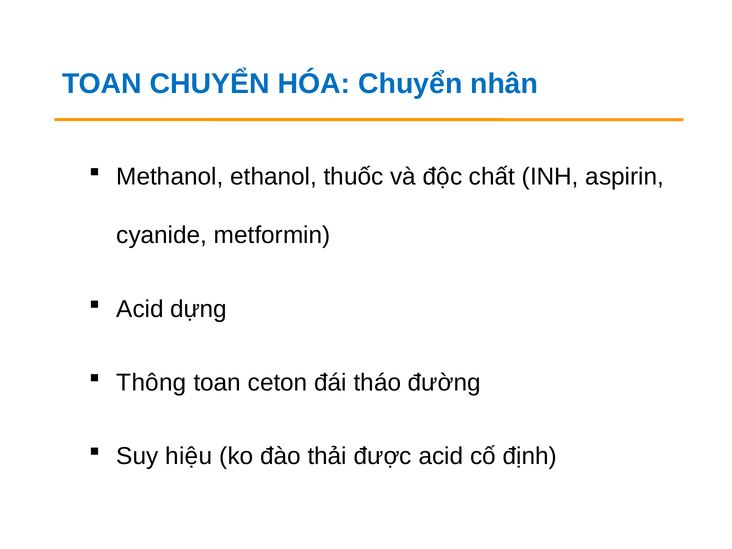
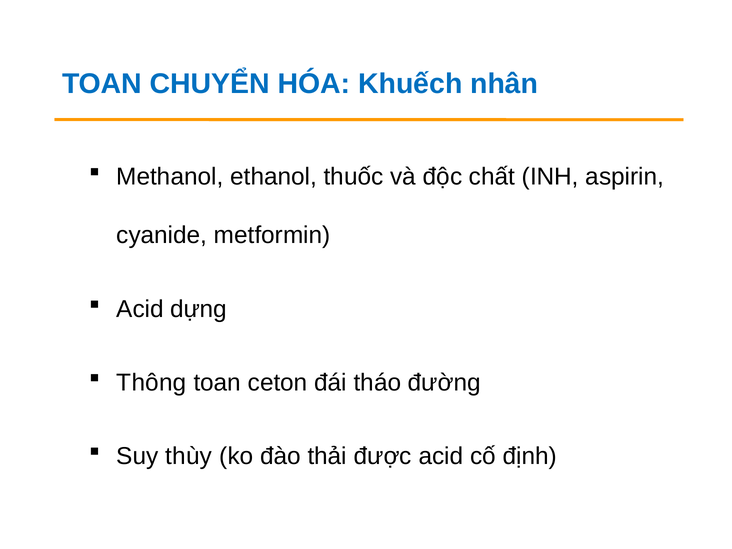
HÓA Chuyển: Chuyển -> Khuếch (410, 84)
hiệu: hiệu -> thùy (189, 456)
